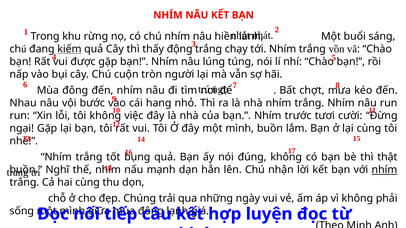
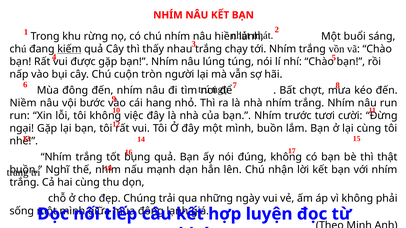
động: động -> nhau (180, 49)
Nhau: Nhau -> Niềm (23, 103)
nhím underline: present -> none (384, 170)
